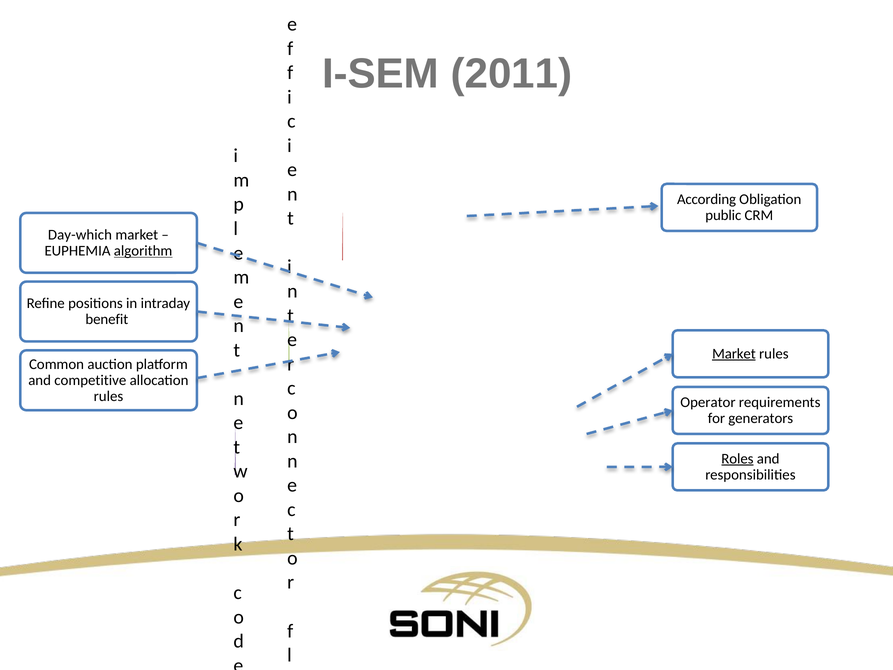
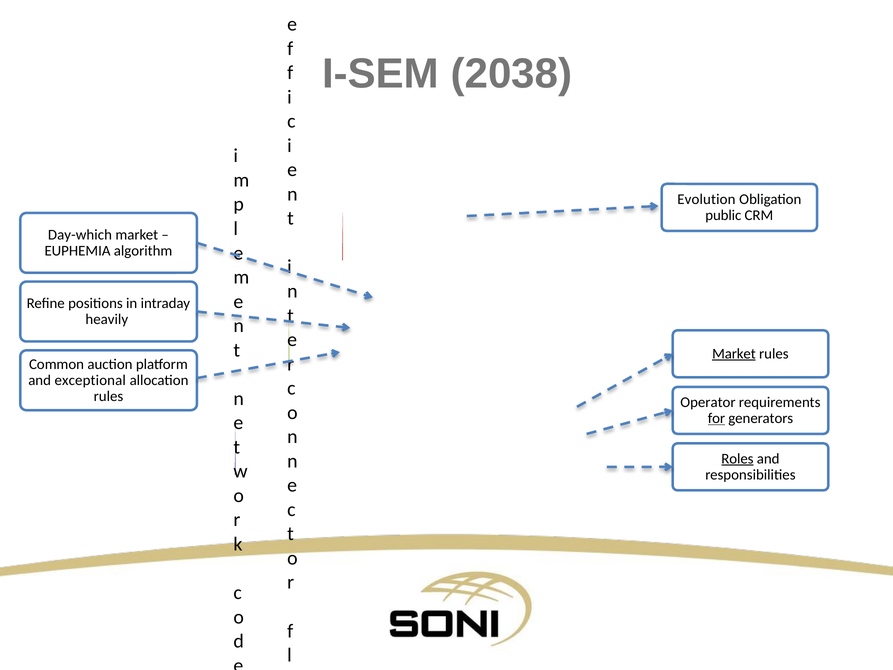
2011: 2011 -> 2038 (512, 74)
According: According -> Evolution (706, 199)
algorithm underline: present -> none (143, 251)
benefit: benefit -> heavily (107, 319)
competitive: competitive -> exceptional (90, 380)
for underline: none -> present (716, 418)
